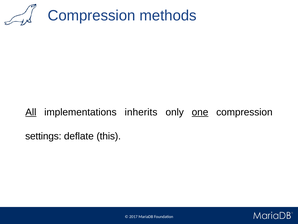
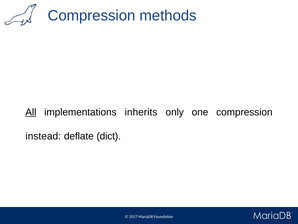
one underline: present -> none (200, 112)
settings: settings -> instead (43, 136)
this: this -> dict (109, 136)
